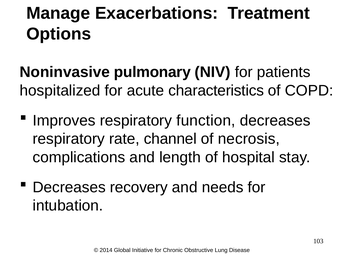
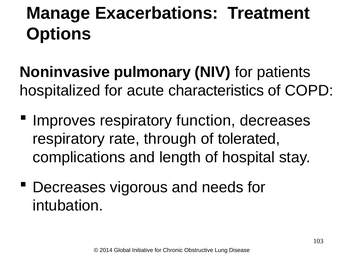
channel: channel -> through (170, 139)
necrosis: necrosis -> tolerated (249, 139)
recovery: recovery -> vigorous (139, 187)
